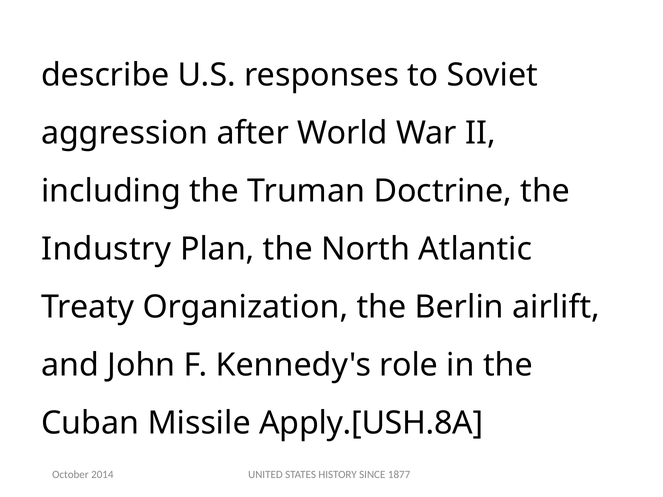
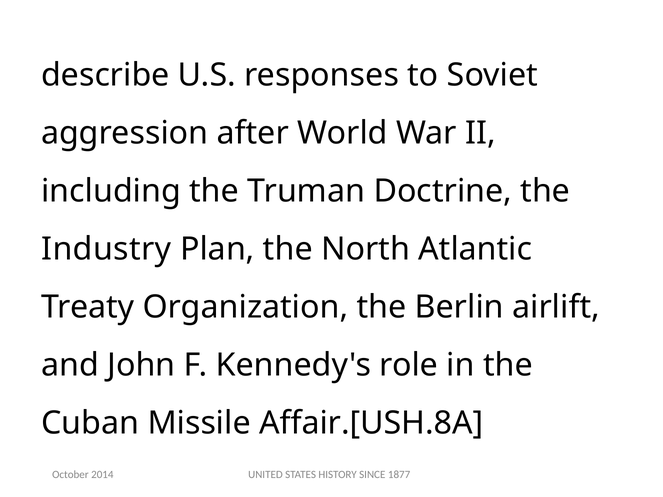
Apply.[USH.8A: Apply.[USH.8A -> Affair.[USH.8A (371, 423)
